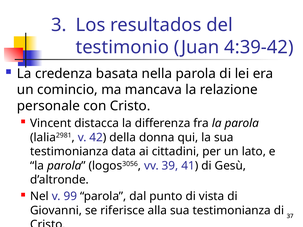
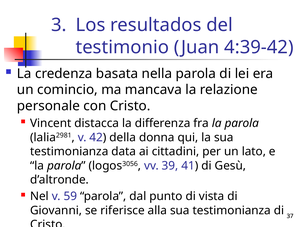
99: 99 -> 59 (70, 196)
